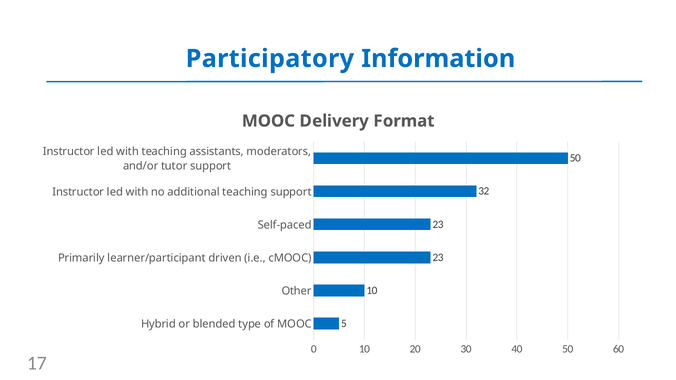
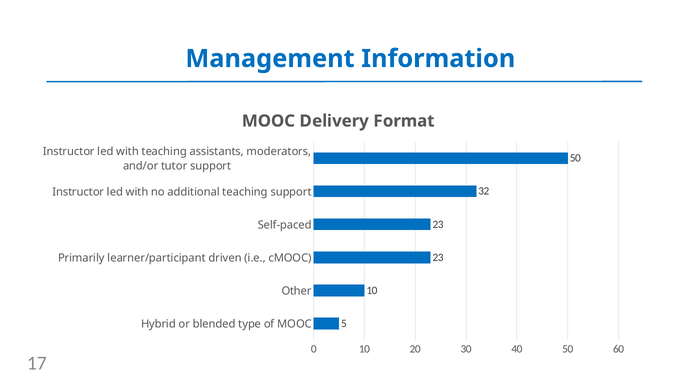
Participatory: Participatory -> Management (270, 59)
